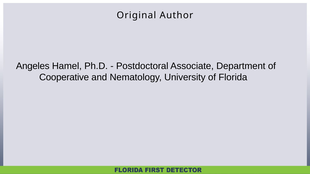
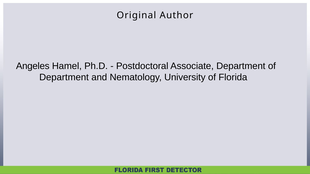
Cooperative: Cooperative -> Department (64, 77)
